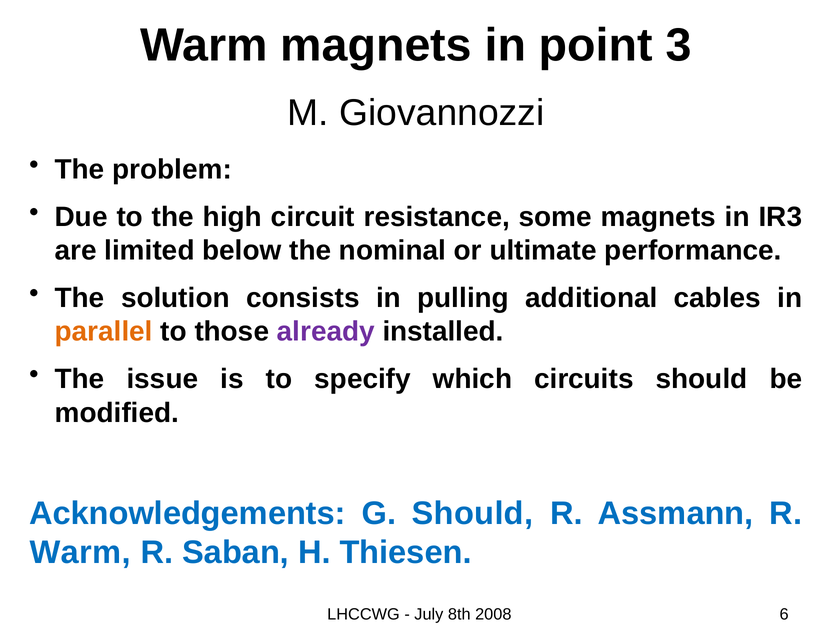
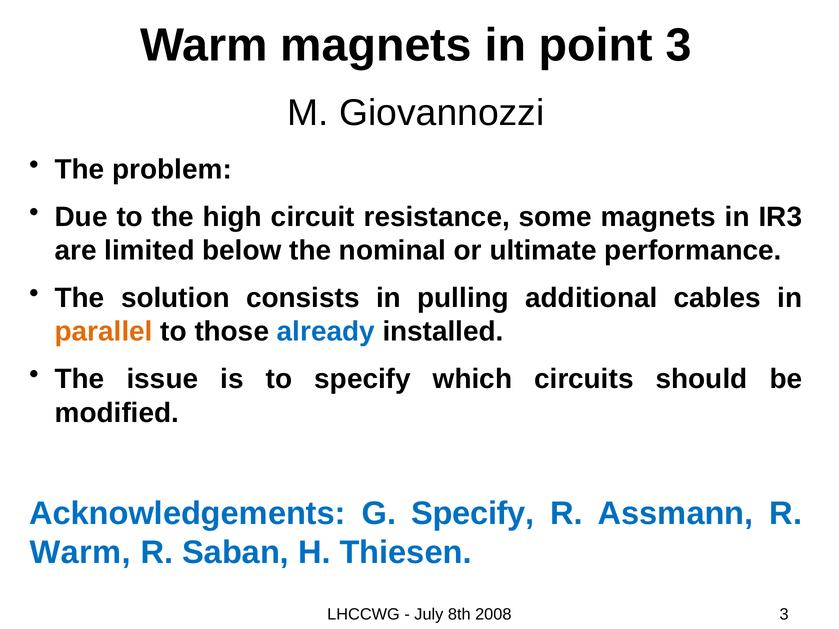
already colour: purple -> blue (326, 332)
G Should: Should -> Specify (473, 513)
2008 6: 6 -> 3 (784, 615)
